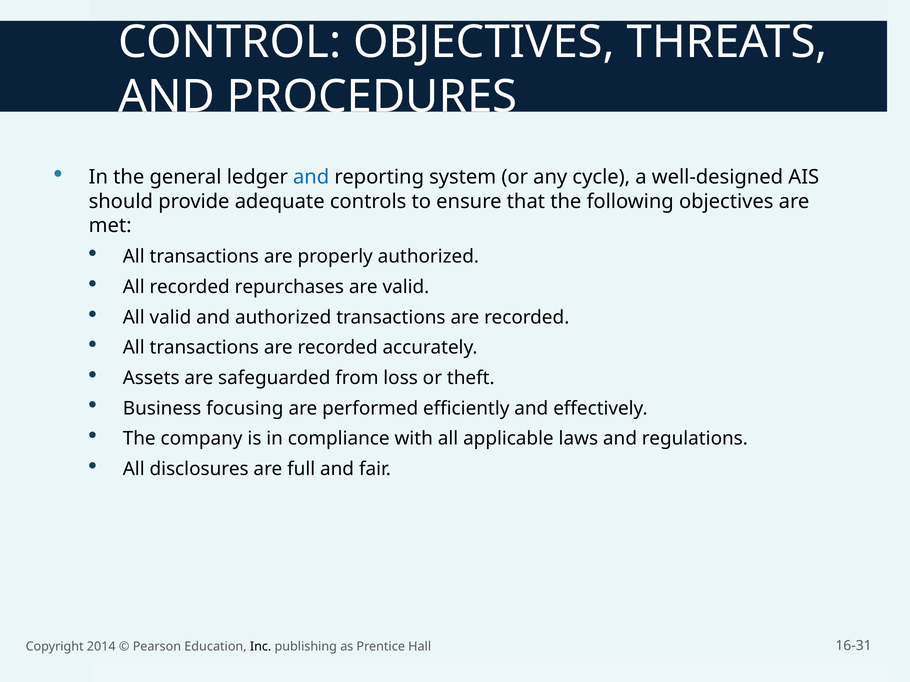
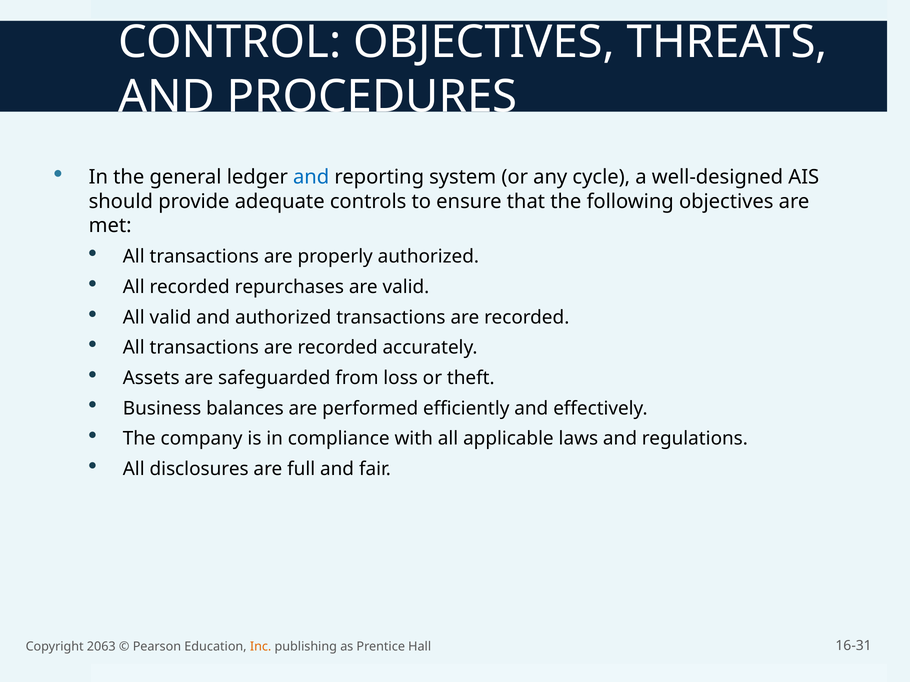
focusing: focusing -> balances (245, 409)
2014: 2014 -> 2063 (101, 647)
Inc colour: black -> orange (261, 647)
